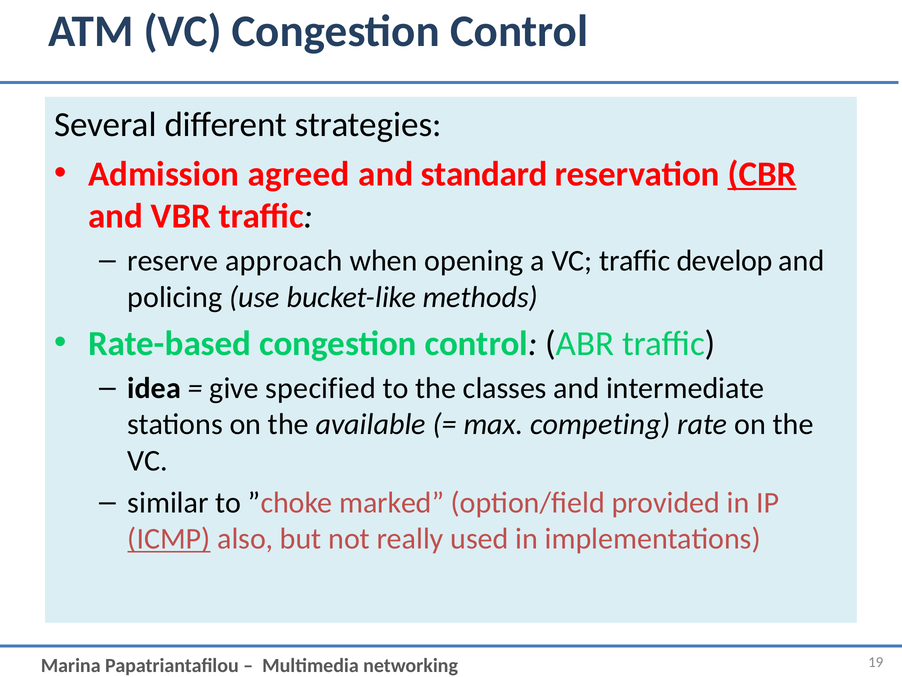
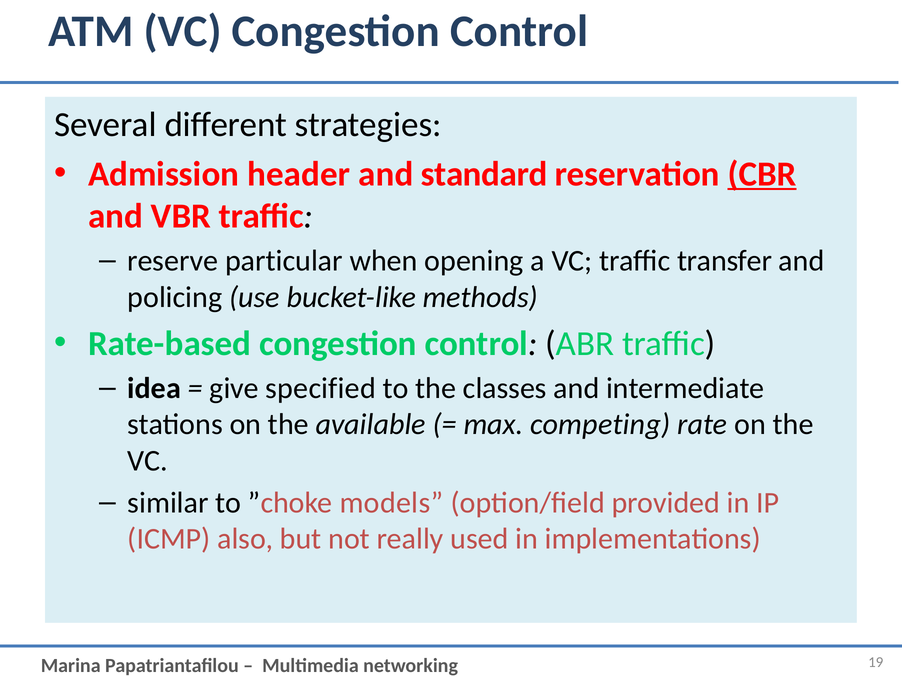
agreed: agreed -> header (299, 174)
approach: approach -> particular (284, 261)
develop: develop -> transfer (724, 261)
marked: marked -> models (391, 502)
ICMP underline: present -> none (169, 538)
